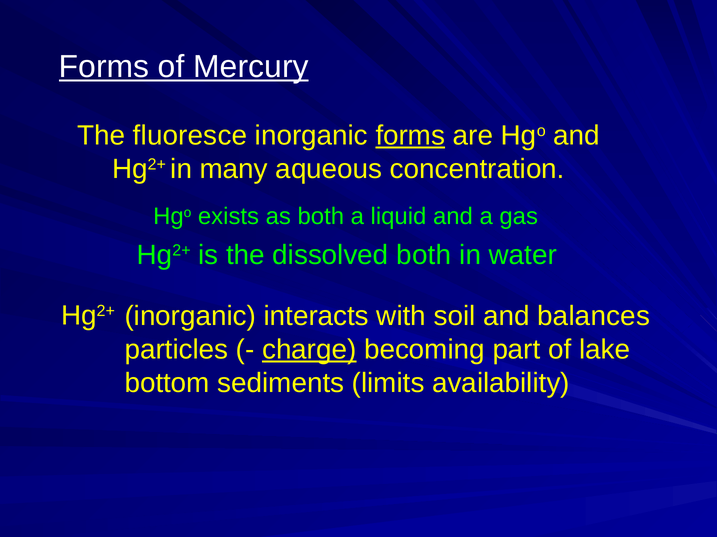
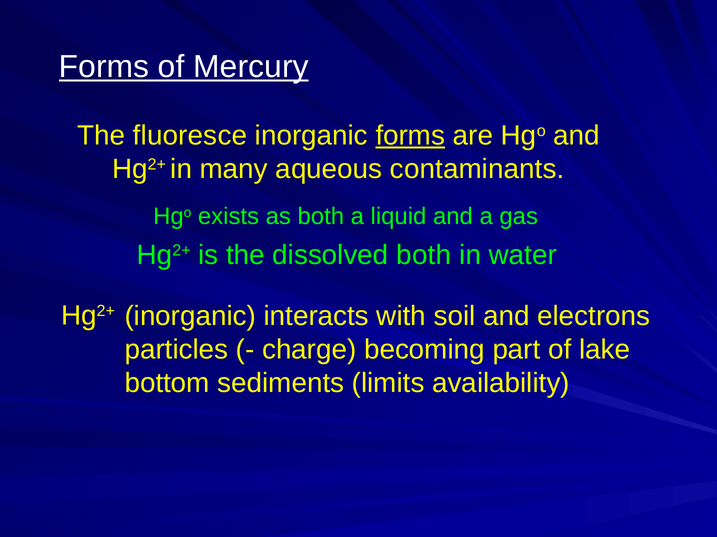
concentration: concentration -> contaminants (477, 169)
balances: balances -> electrons (594, 316)
charge underline: present -> none (309, 350)
